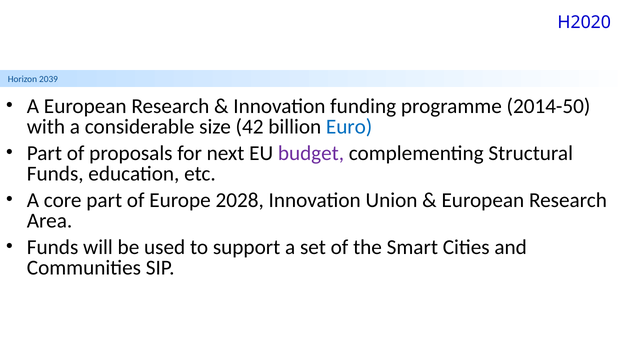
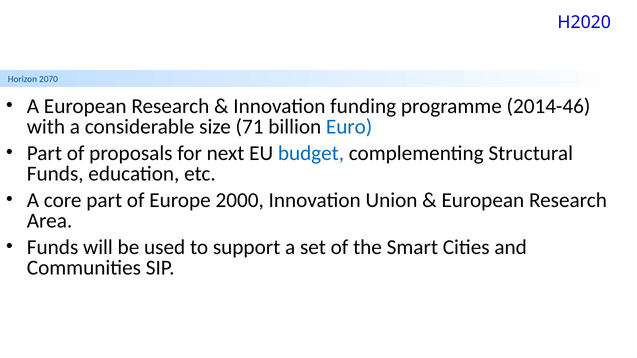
2039: 2039 -> 2070 (49, 79)
2014-50: 2014-50 -> 2014-46 (549, 106)
42: 42 -> 71 (250, 127)
budget colour: purple -> blue (311, 153)
2028: 2028 -> 2000 (240, 201)
